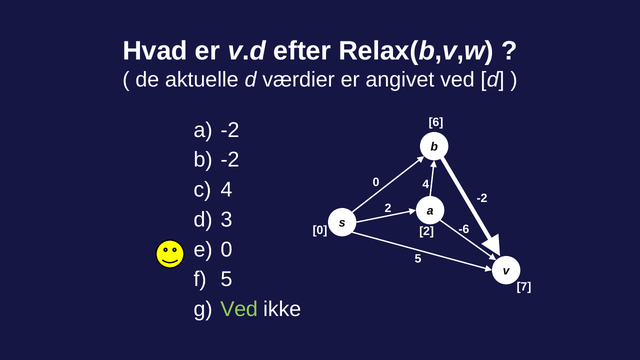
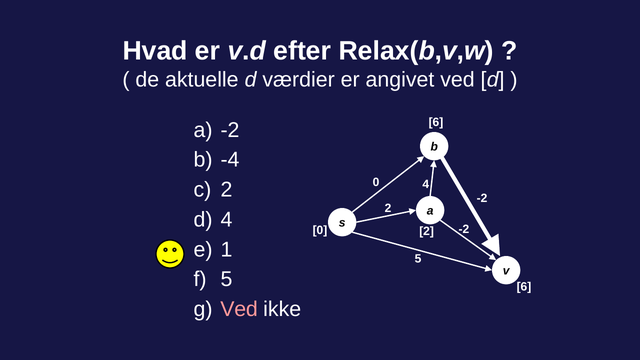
b -2: -2 -> -4 (230, 160)
4: 4 -> 2 (226, 190)
d 3: 3 -> 4 (226, 220)
-6: -6 -> -2 (464, 229)
0: 0 -> 1 (226, 250)
7: 7 -> 6 (524, 287)
Ved colour: light green -> pink (239, 309)
